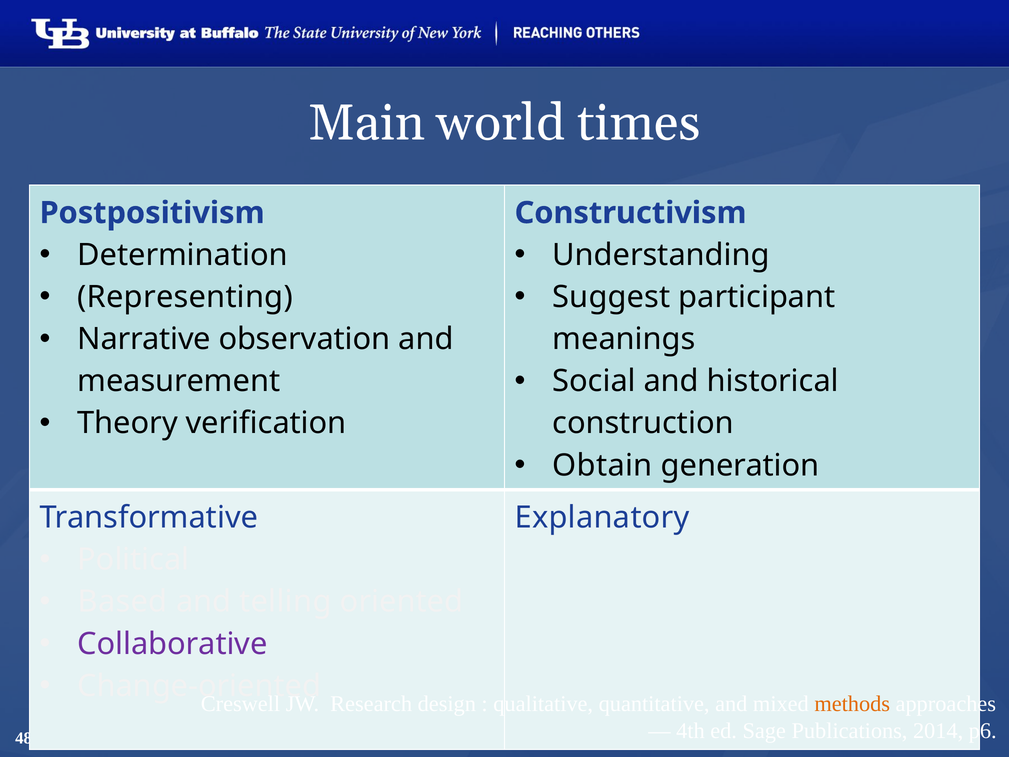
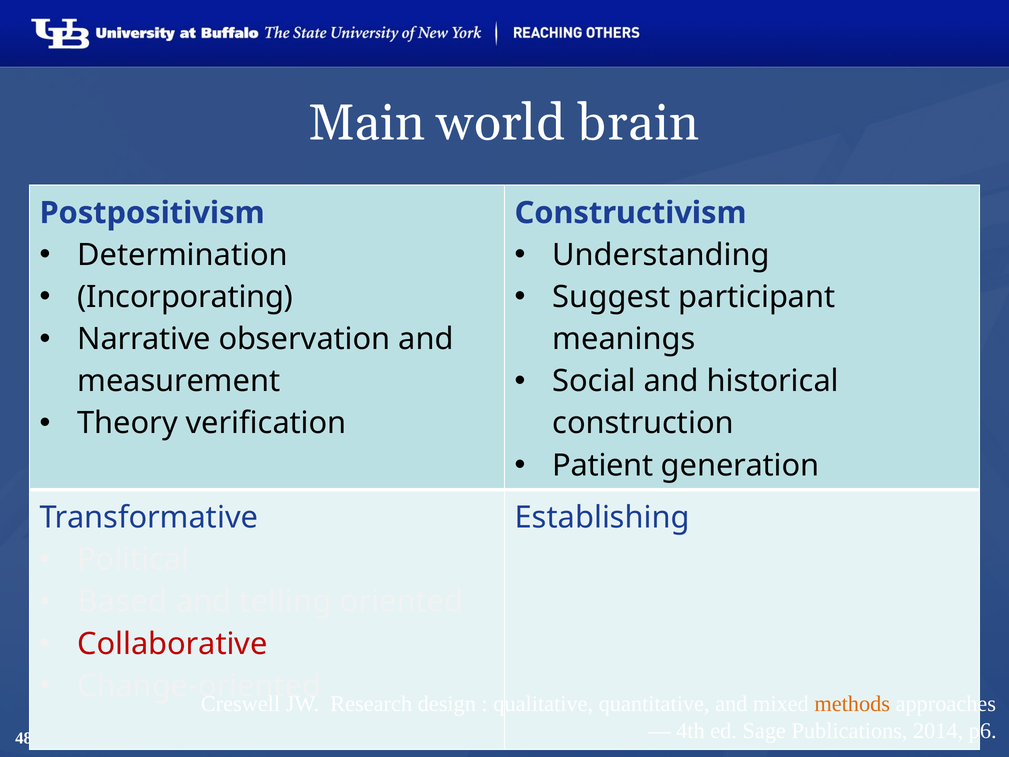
times: times -> brain (639, 123)
Representing: Representing -> Incorporating (185, 297)
Obtain: Obtain -> Patient (603, 465)
Explanatory: Explanatory -> Establishing (602, 517)
Collaborative colour: purple -> red (172, 644)
